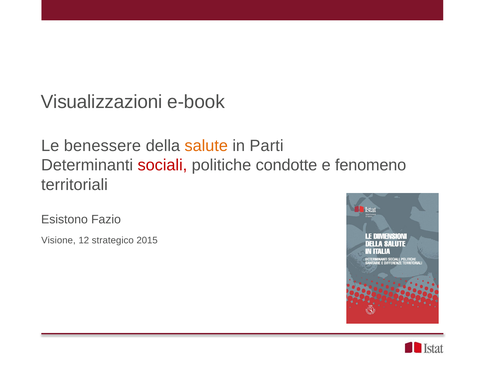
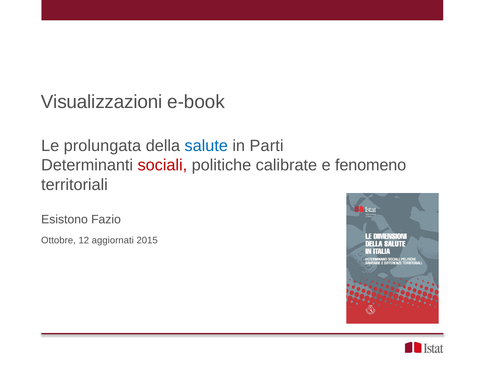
benessere: benessere -> prolungata (102, 145)
salute colour: orange -> blue (206, 145)
condotte: condotte -> calibrate (286, 165)
Visione: Visione -> Ottobre (58, 240)
strategico: strategico -> aggiornati (113, 240)
